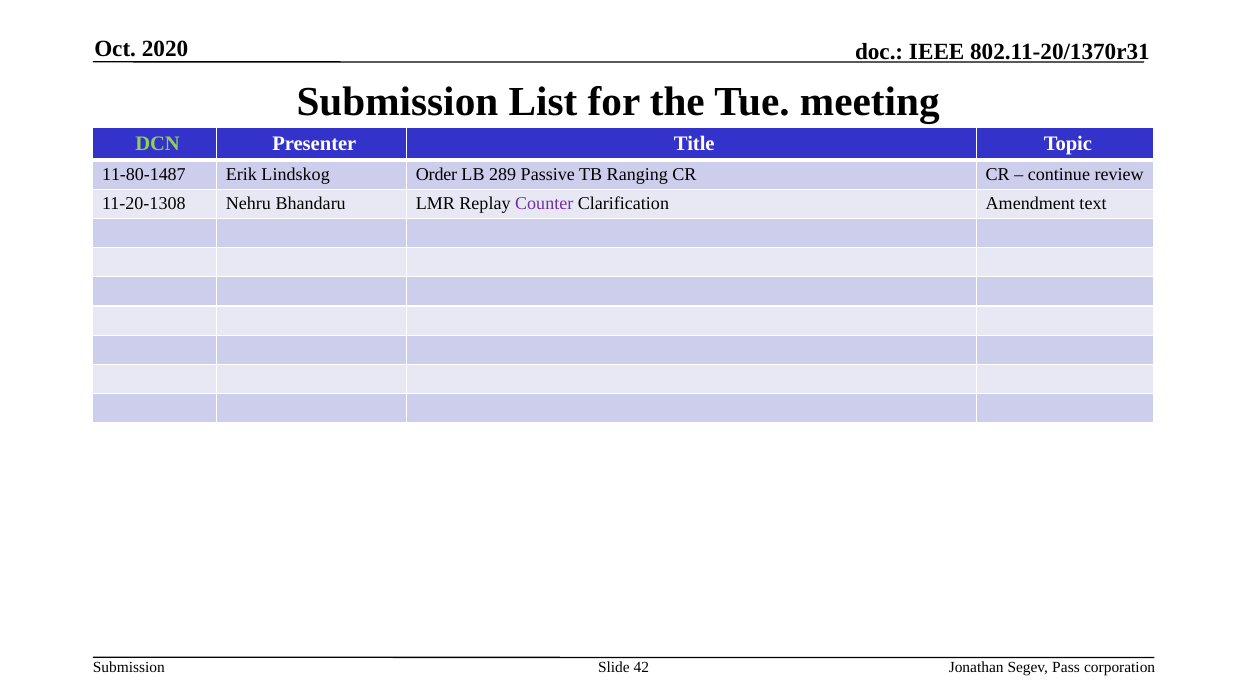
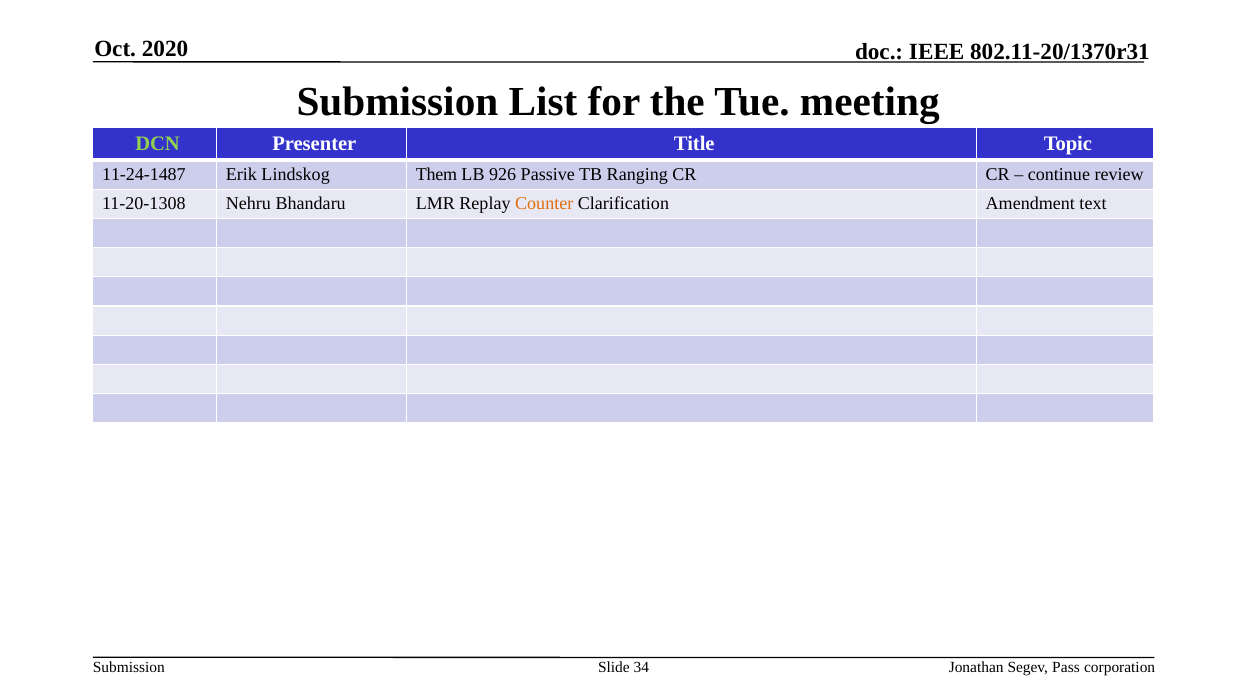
11-80-1487: 11-80-1487 -> 11-24-1487 (144, 175)
Order: Order -> Them (437, 175)
289: 289 -> 926 (503, 175)
Counter colour: purple -> orange (544, 204)
42: 42 -> 34 (641, 667)
